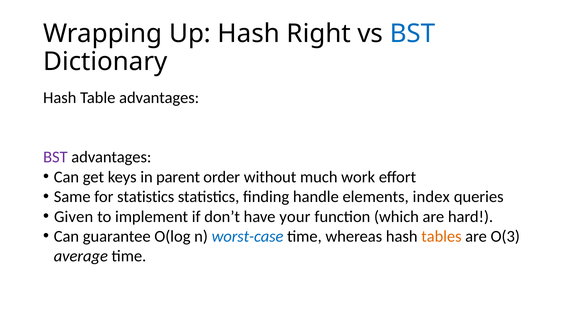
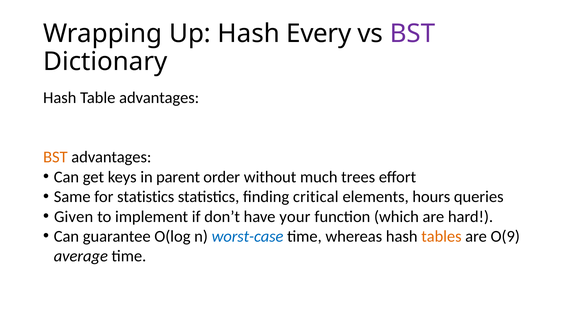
Right: Right -> Every (319, 34)
BST colour: blue -> purple (413, 34)
BST colour: purple -> orange (55, 157)
work: work -> trees (358, 177)
handle: handle -> critical (316, 197)
index: index -> hours (431, 197)
O(3: O(3 -> O(9 (505, 237)
